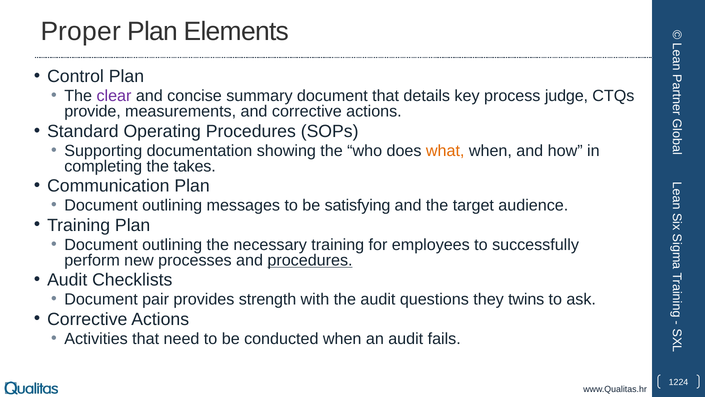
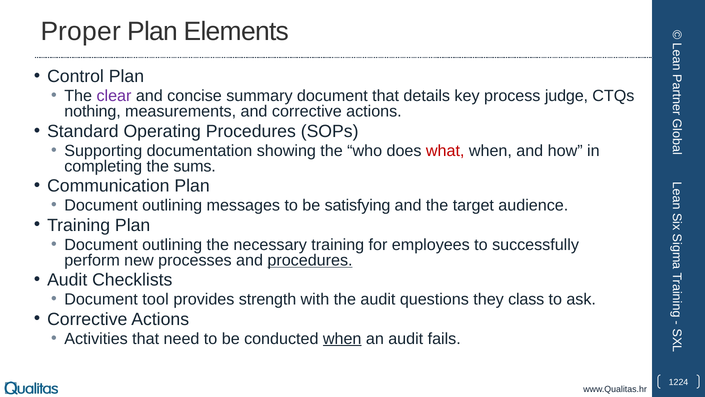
provide: provide -> nothing (93, 111)
what colour: orange -> red (445, 151)
takes: takes -> sums (195, 166)
pair: pair -> tool (156, 299)
twins: twins -> class (526, 299)
when underline: none -> present (342, 338)
